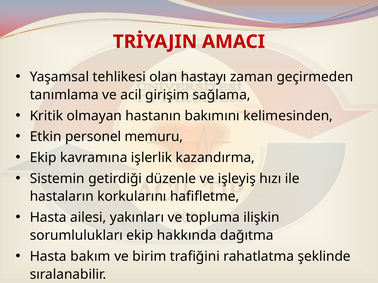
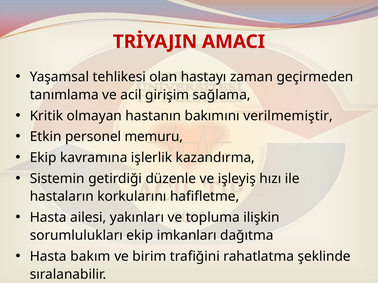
kelimesinden: kelimesinden -> verilmemiştir (288, 116)
hakkında: hakkında -> imkanları (187, 236)
